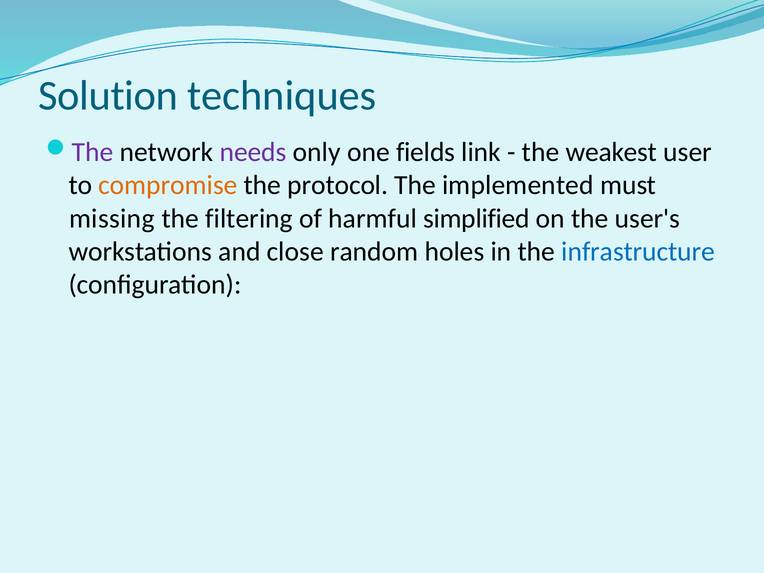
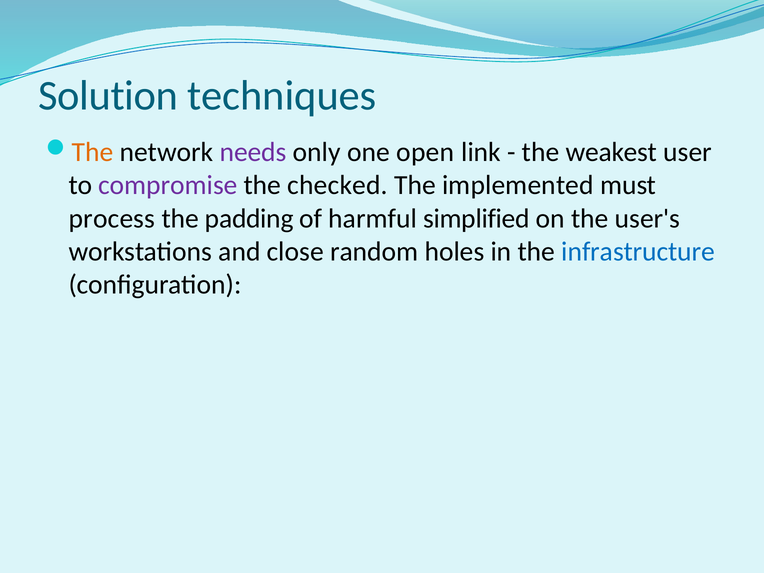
The colour: purple -> orange (93, 152)
fields: fields -> open (425, 152)
compromise colour: orange -> purple (168, 185)
protocol: protocol -> checked (338, 185)
missing: missing -> process (112, 218)
filtering: filtering -> padding (249, 218)
